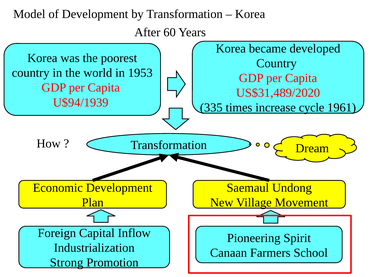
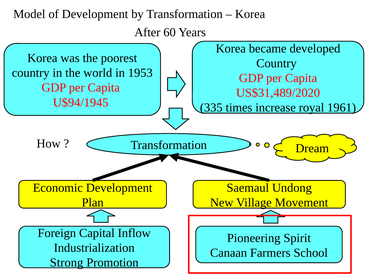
U$94/1939: U$94/1939 -> U$94/1945 (81, 103)
cycle: cycle -> royal (312, 108)
